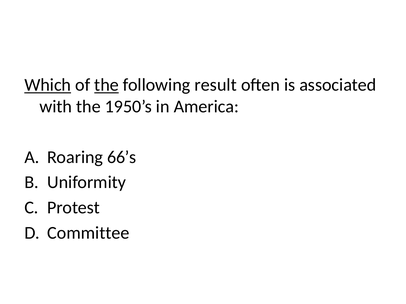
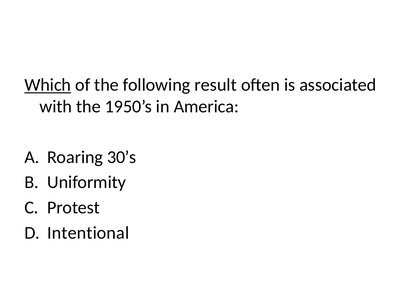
the underline: present -> none (107, 85)
66’s: 66’s -> 30’s (122, 157)
Committee: Committee -> Intentional (88, 233)
